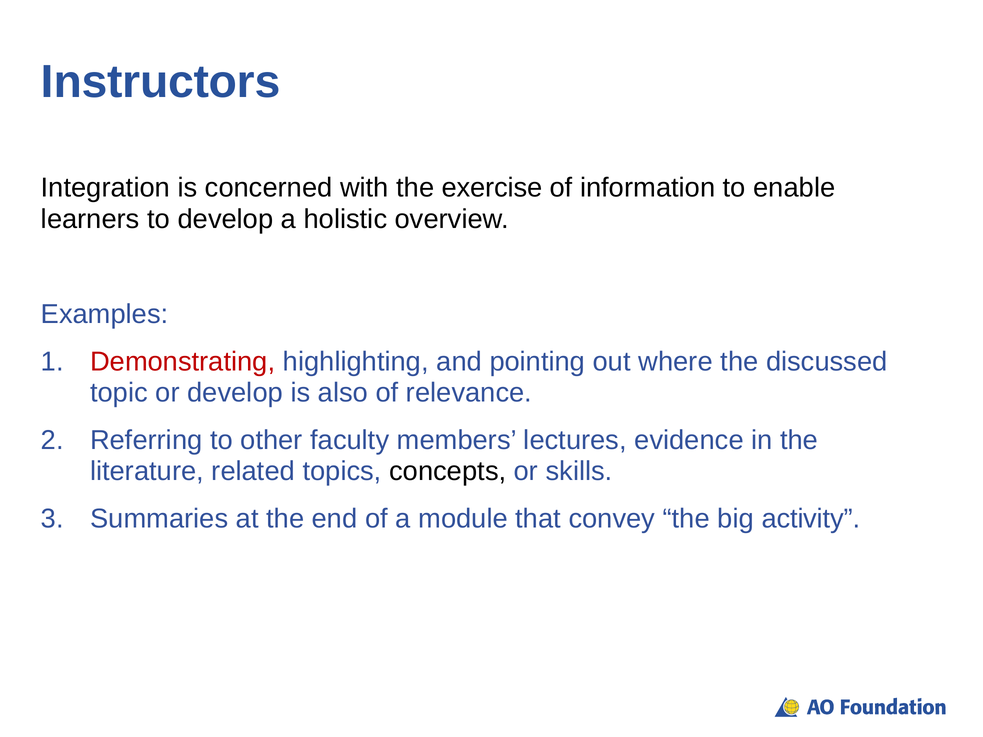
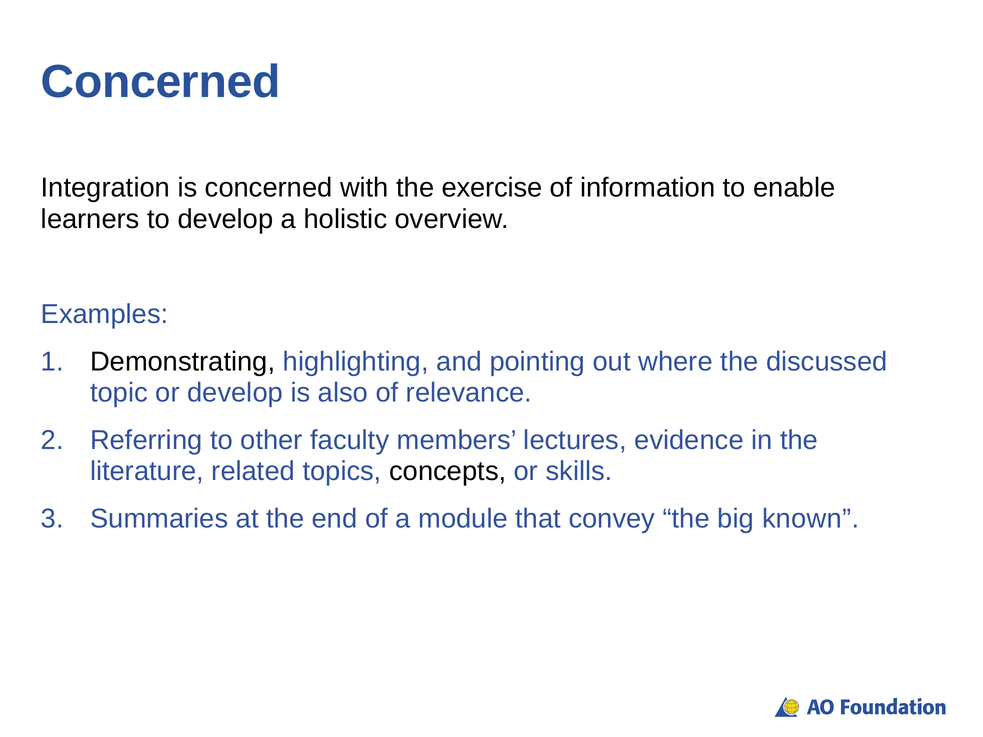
Instructors: Instructors -> Concerned (161, 82)
Demonstrating colour: red -> black (183, 362)
activity: activity -> known (811, 519)
